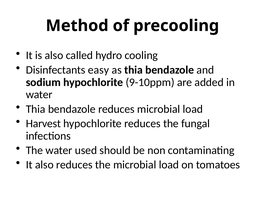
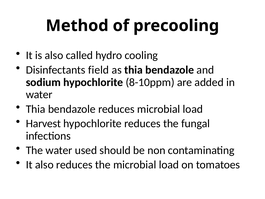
easy: easy -> field (99, 70)
9-10ppm: 9-10ppm -> 8-10ppm (150, 82)
